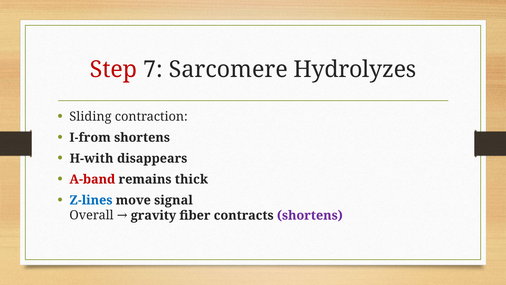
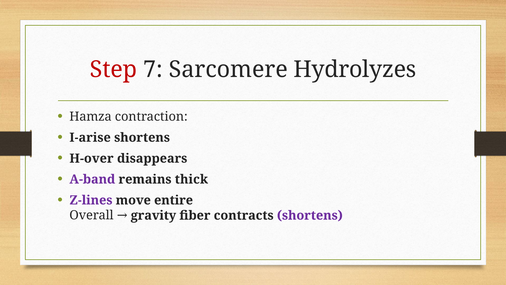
Sliding: Sliding -> Hamza (91, 117)
I-from: I-from -> I-arise (90, 137)
H-with: H-with -> H-over (92, 158)
A-band colour: red -> purple (92, 179)
Z-lines colour: blue -> purple (91, 200)
signal: signal -> entire (174, 200)
